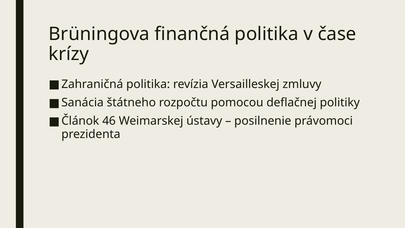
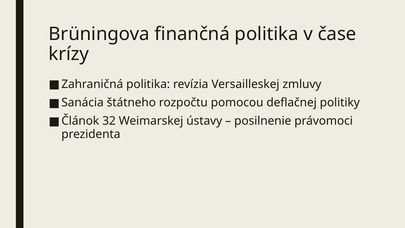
46: 46 -> 32 (109, 121)
